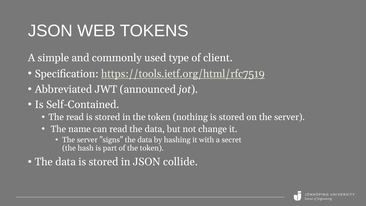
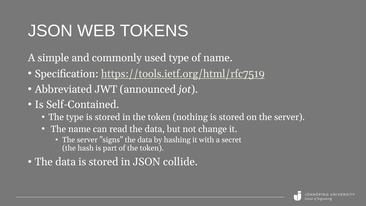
of client: client -> name (218, 58)
The read: read -> type (75, 117)
